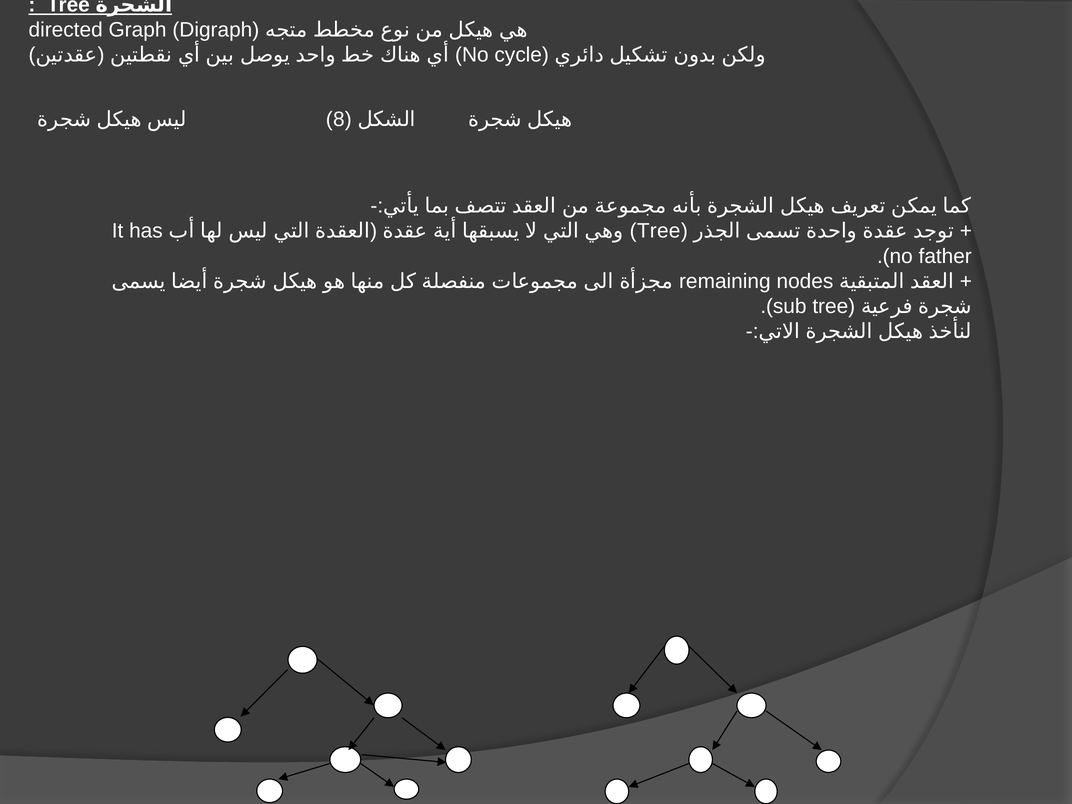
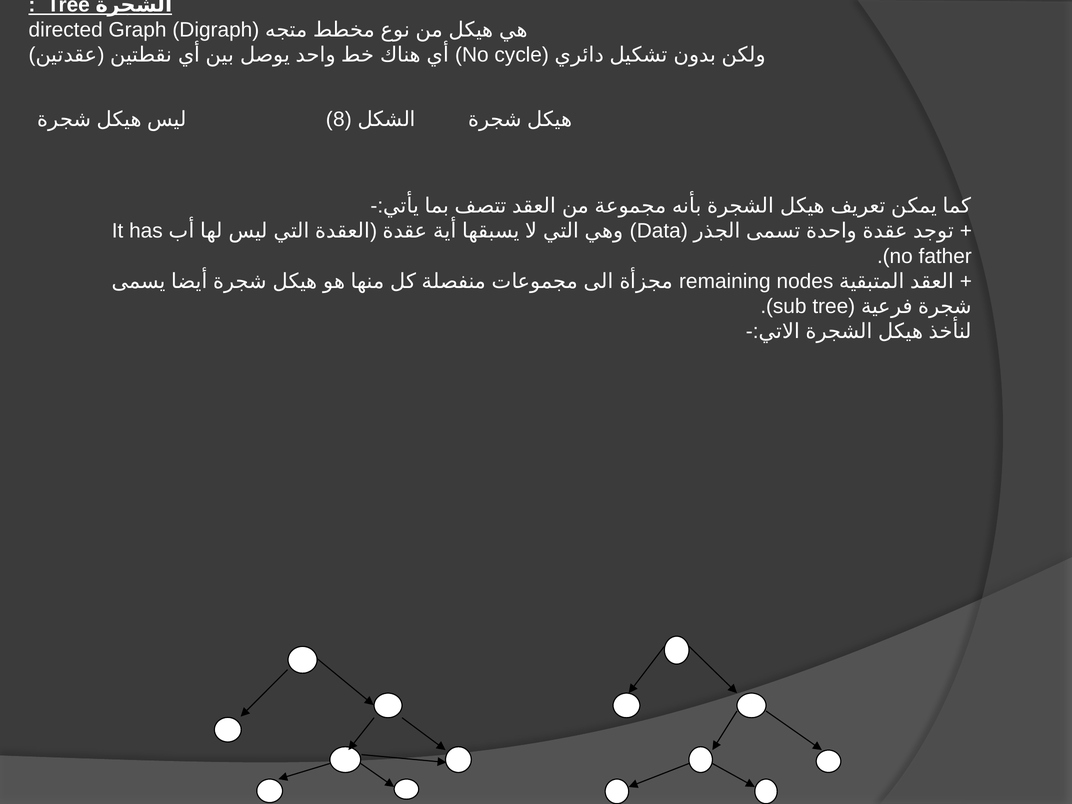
Tree: Tree -> Data (659, 231)
